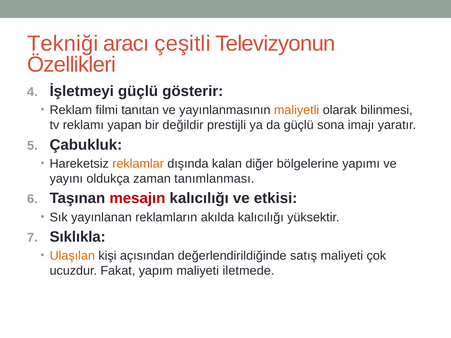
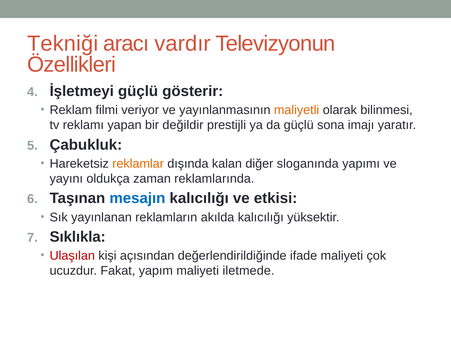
çeşitli: çeşitli -> vardır (183, 43)
tanıtan: tanıtan -> veriyor (140, 110)
bölgelerine: bölgelerine -> sloganında (308, 164)
tanımlanması: tanımlanması -> reklamlarında (214, 179)
mesajın colour: red -> blue (137, 199)
Ulaşılan colour: orange -> red (72, 256)
satış: satış -> ifade (304, 256)
